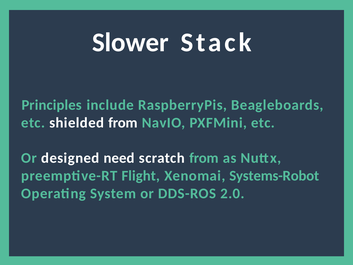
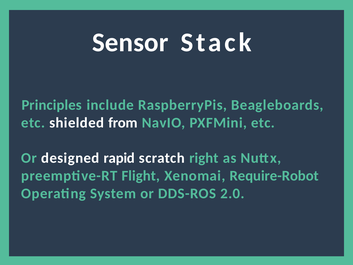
Slower: Slower -> Sensor (130, 42)
need: need -> rapid (119, 158)
scratch from: from -> right (204, 158)
Systems-Robot: Systems-Robot -> Require-Robot (274, 176)
